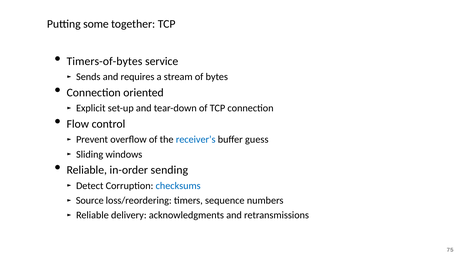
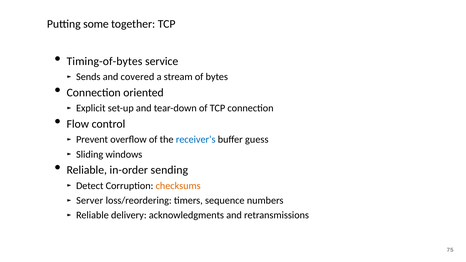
Timers-of-bytes: Timers-of-bytes -> Timing-of-bytes (104, 61)
requires: requires -> covered (137, 77)
checksums colour: blue -> orange (178, 186)
Source: Source -> Server (90, 201)
